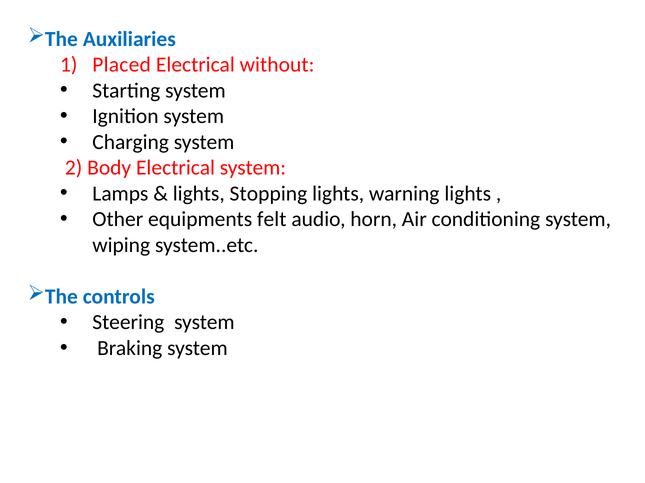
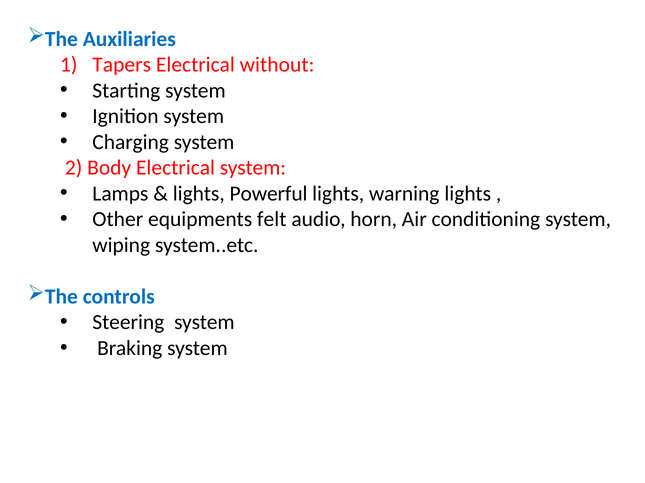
Placed: Placed -> Tapers (122, 65)
Stopping: Stopping -> Powerful (269, 194)
